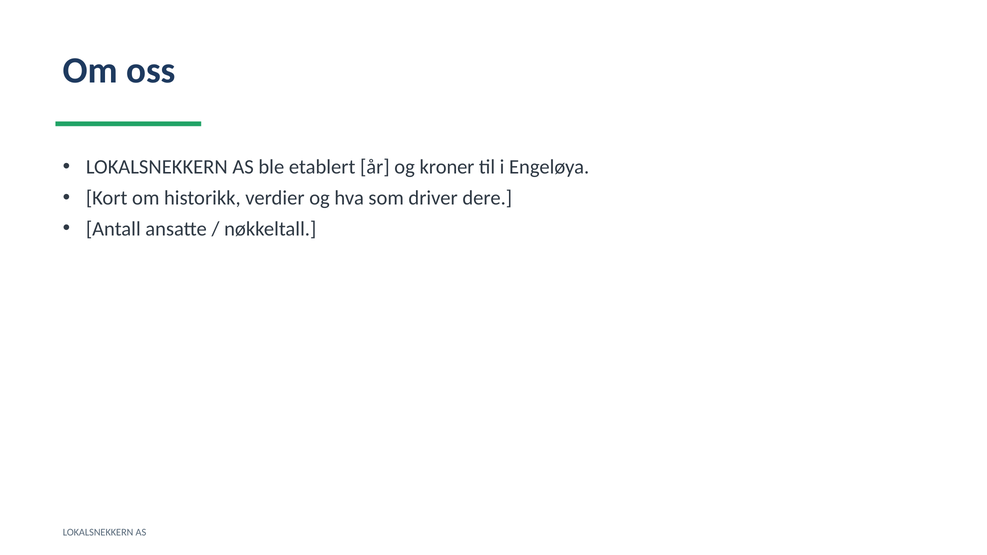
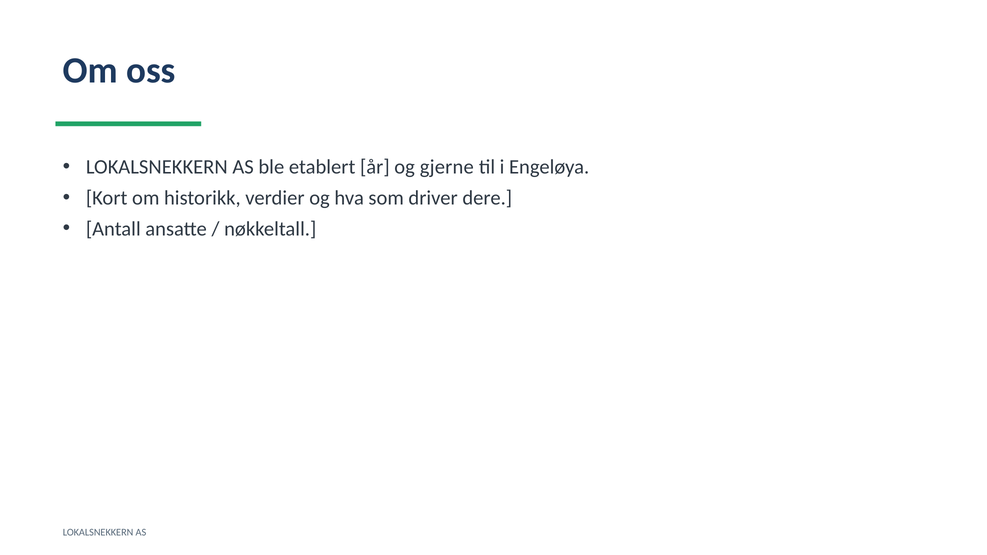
kroner: kroner -> gjerne (447, 167)
